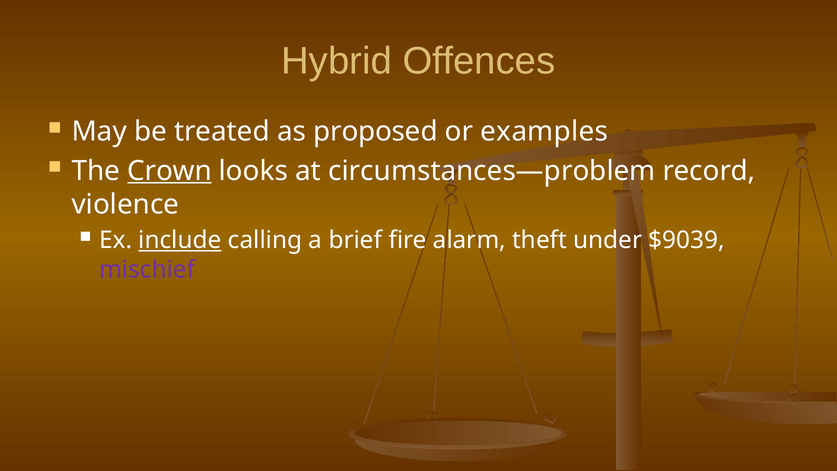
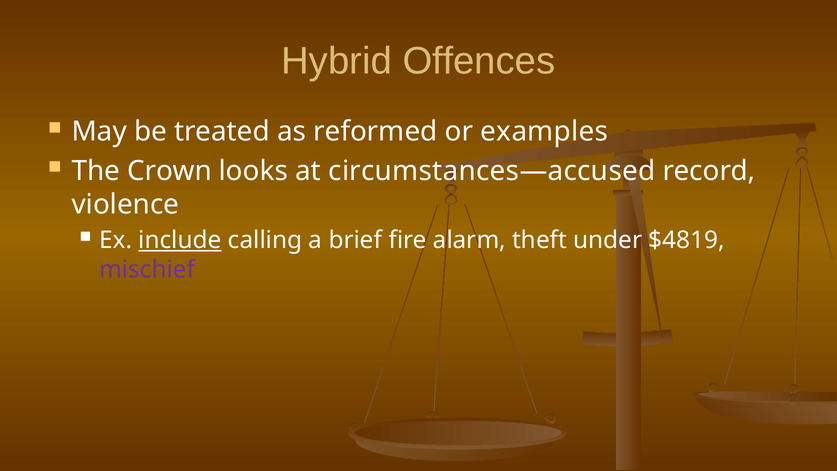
proposed: proposed -> reformed (375, 132)
Crown underline: present -> none (170, 171)
circumstances—problem: circumstances—problem -> circumstances—accused (492, 171)
$9039: $9039 -> $4819 (687, 240)
